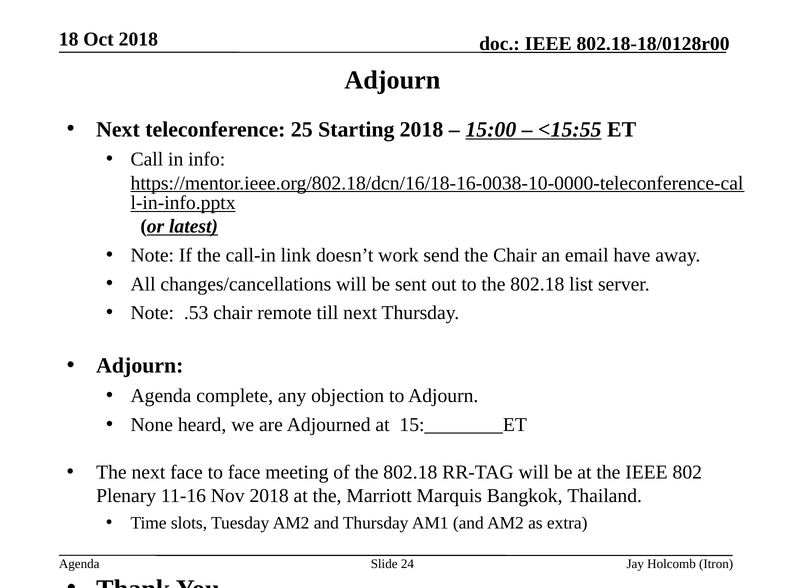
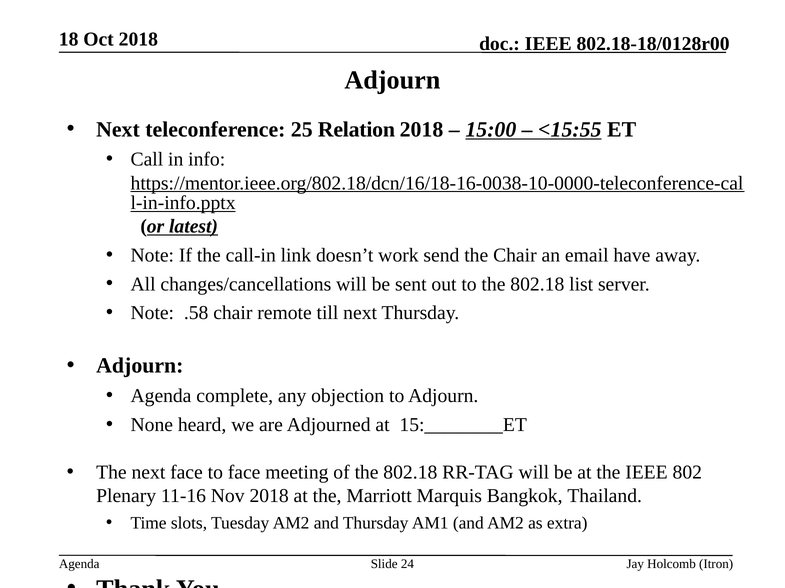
Starting: Starting -> Relation (356, 130)
.53: .53 -> .58 (196, 313)
